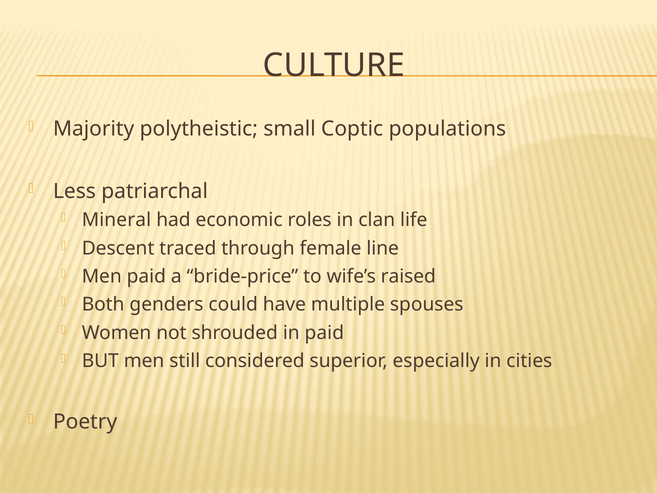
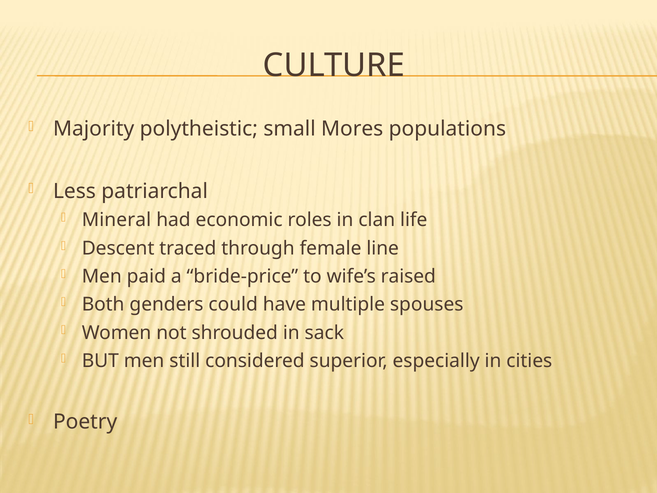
Coptic: Coptic -> Mores (352, 129)
in paid: paid -> sack (324, 333)
